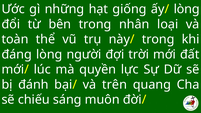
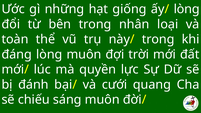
lòng người: người -> muôn (84, 54)
trên: trên -> cưới (115, 85)
